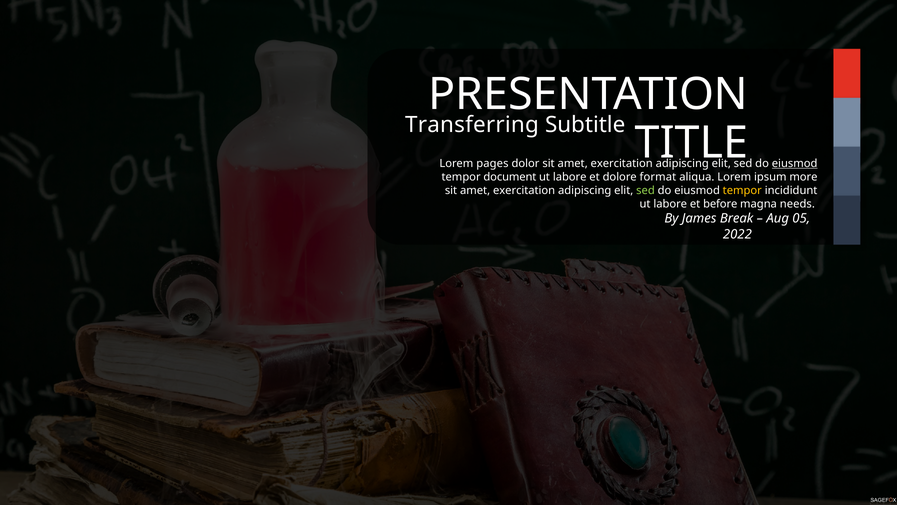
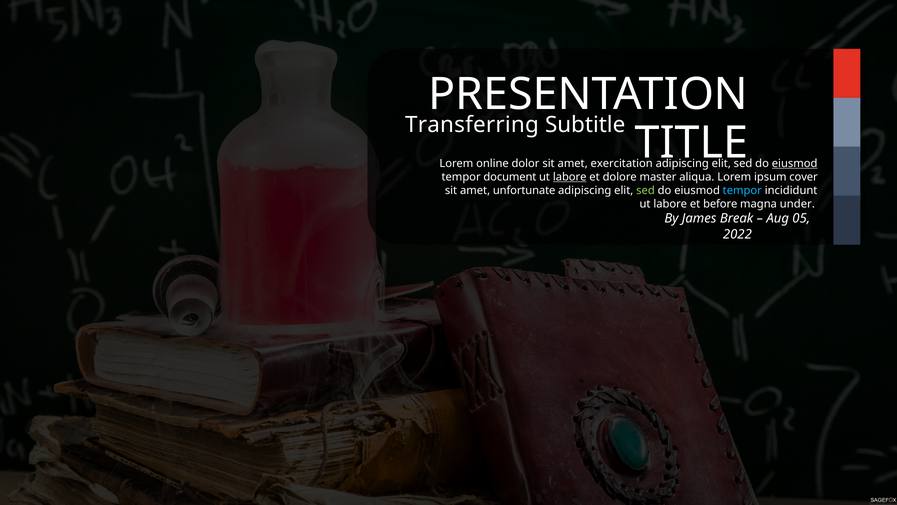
pages: pages -> online (492, 163)
labore underline: none -> present (570, 177)
format: format -> master (658, 177)
more: more -> cover (804, 177)
exercitation: exercitation -> unfortunate (524, 190)
tempor colour: yellow -> light blue (742, 190)
needs: needs -> under (797, 204)
